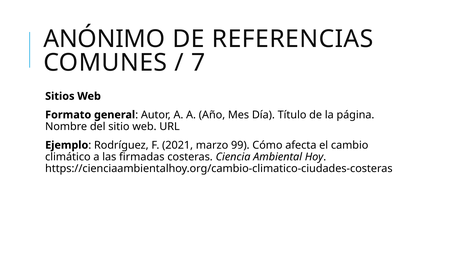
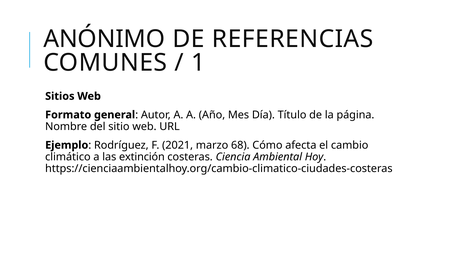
7: 7 -> 1 (198, 63)
99: 99 -> 68 (240, 145)
firmadas: firmadas -> extinción (142, 157)
